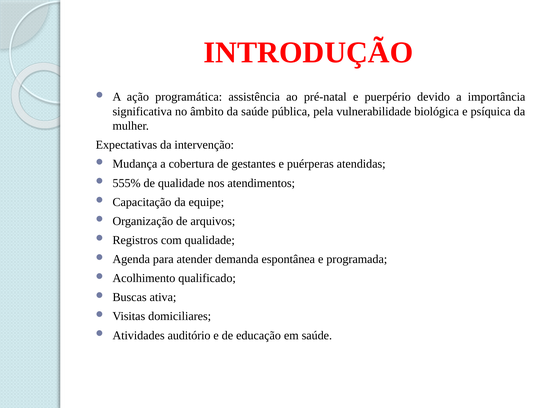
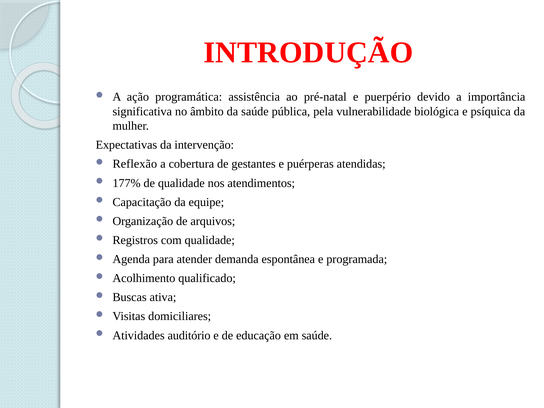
Mudança: Mudança -> Reflexão (135, 164)
555%: 555% -> 177% (127, 183)
